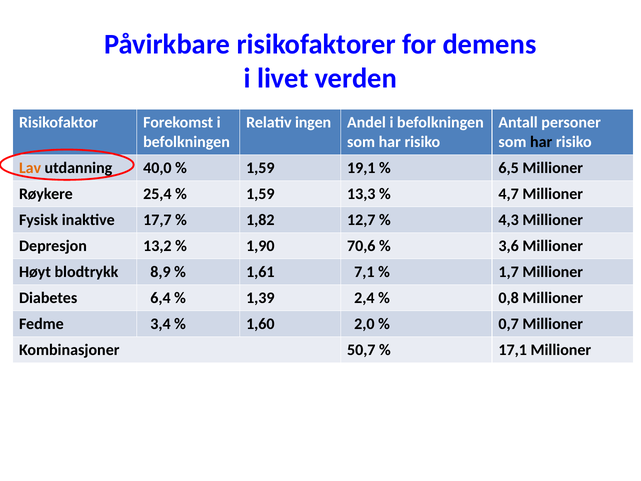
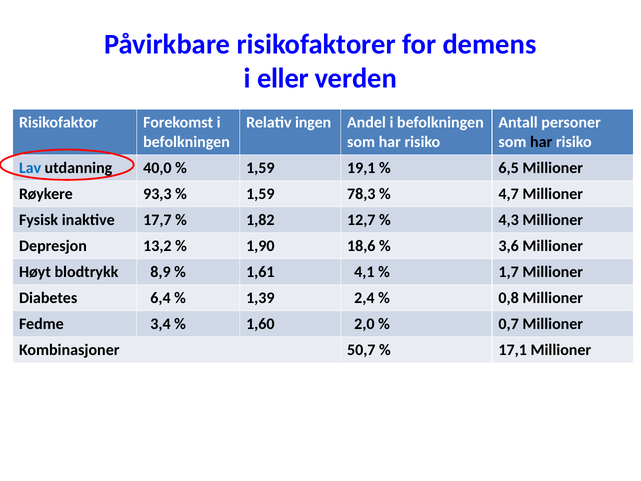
livet: livet -> eller (283, 78)
Lav colour: orange -> blue (30, 168)
25,4: 25,4 -> 93,3 (157, 194)
13,3: 13,3 -> 78,3 (361, 194)
70,6: 70,6 -> 18,6 (361, 246)
7,1: 7,1 -> 4,1 (364, 272)
